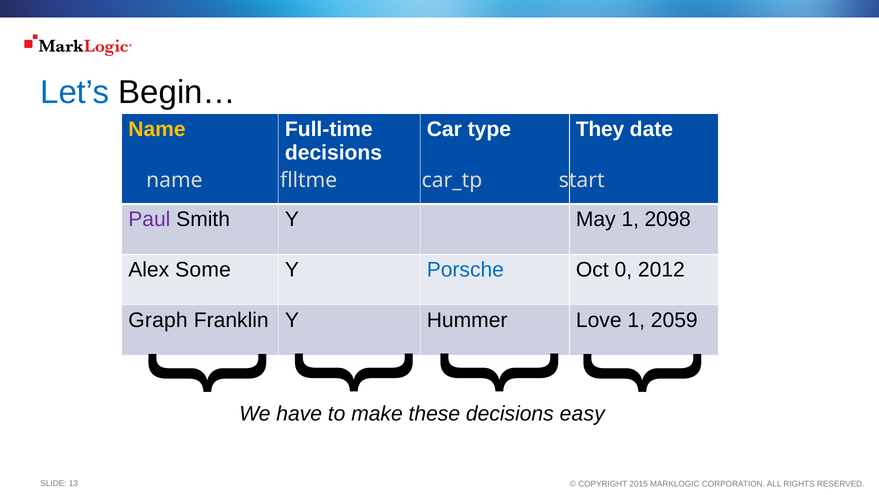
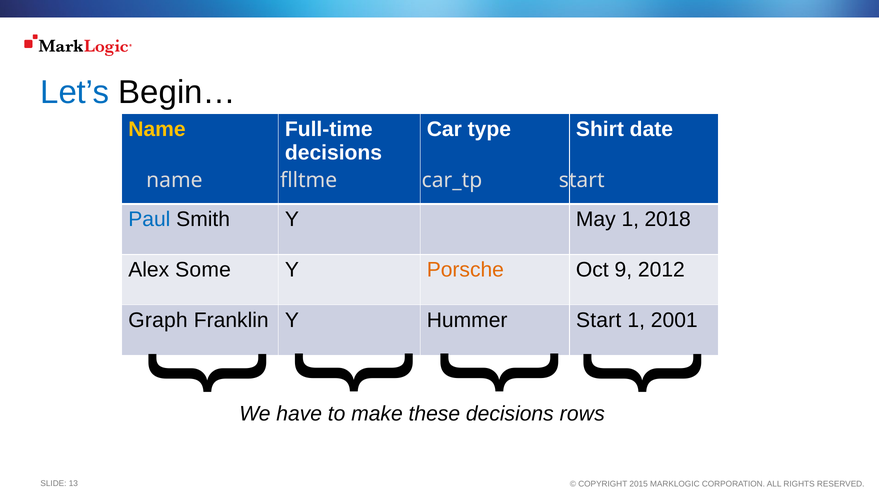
They: They -> Shirt (600, 129)
Paul colour: purple -> blue (149, 219)
2098: 2098 -> 2018 (668, 219)
Porsche colour: blue -> orange (465, 270)
0: 0 -> 9 (623, 270)
Hummer Love: Love -> Start (599, 320)
2059: 2059 -> 2001 (674, 320)
easy: easy -> rows (582, 414)
